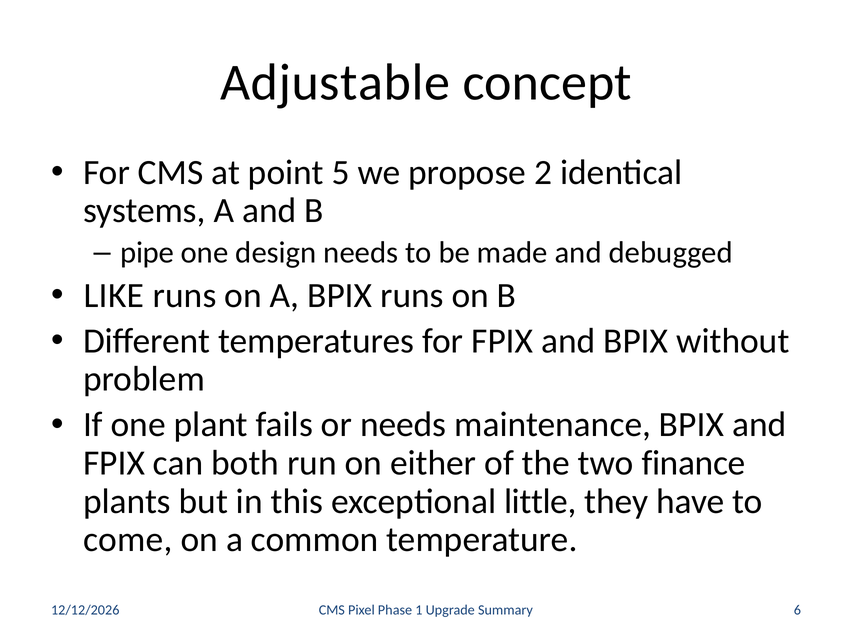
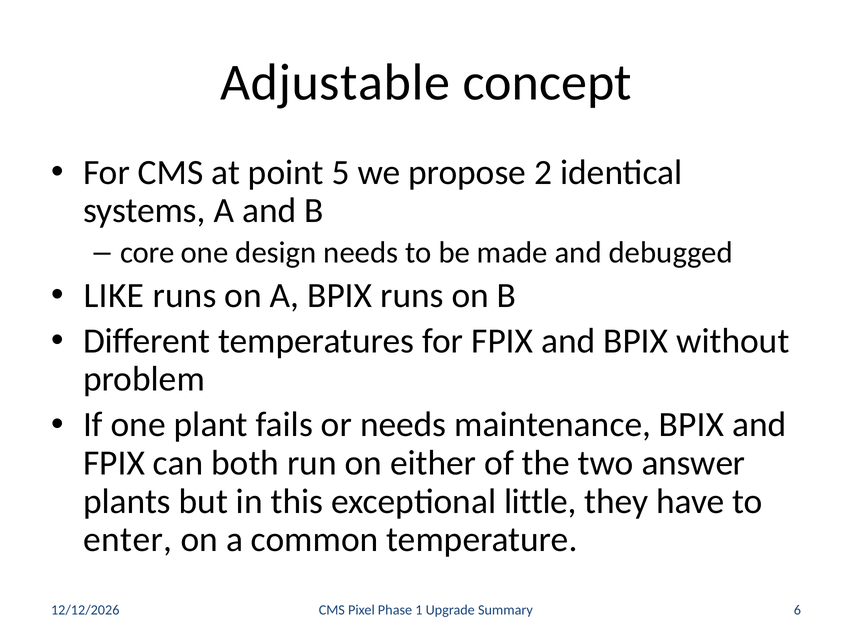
pipe: pipe -> core (147, 253)
finance: finance -> answer (693, 463)
come: come -> enter (128, 540)
